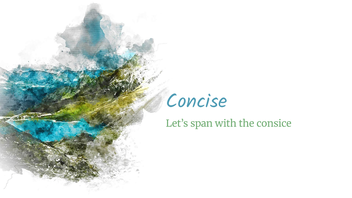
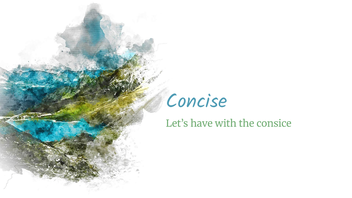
span: span -> have (201, 124)
